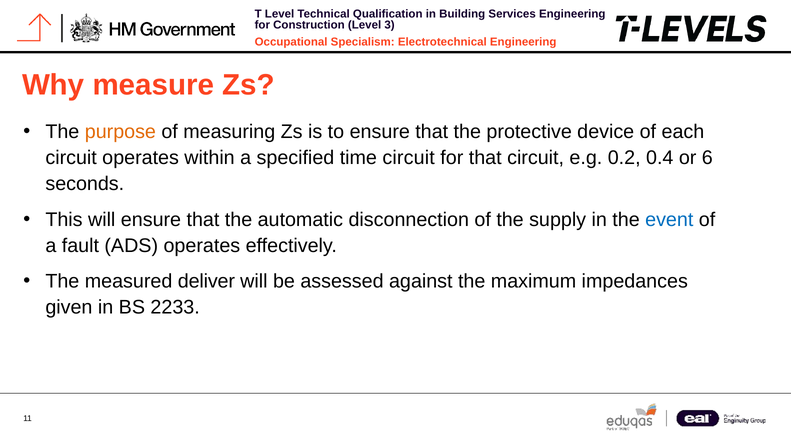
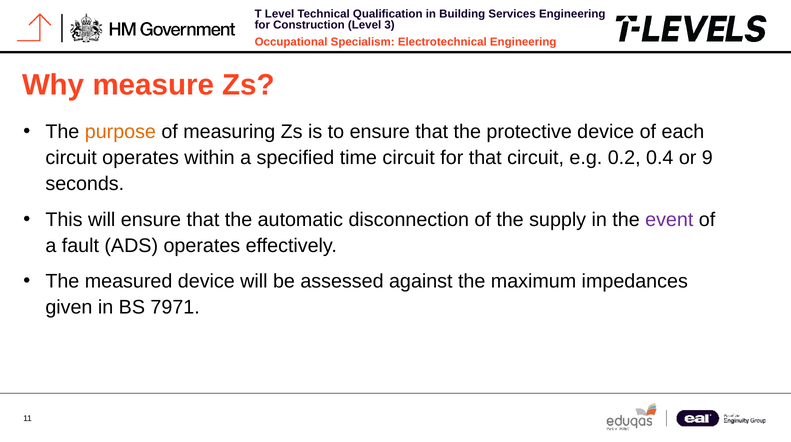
6: 6 -> 9 (707, 158)
event colour: blue -> purple (669, 220)
measured deliver: deliver -> device (206, 281)
2233: 2233 -> 7971 (175, 307)
